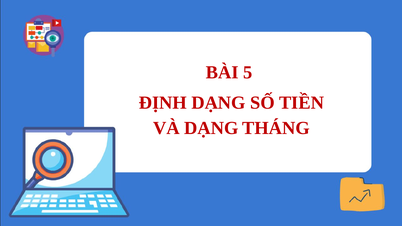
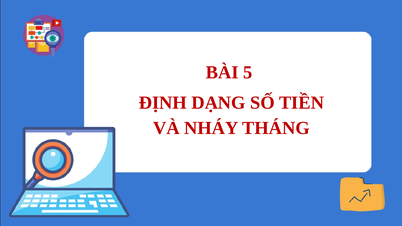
VÀ DẠNG: DẠNG -> NHÁY (211, 128)
